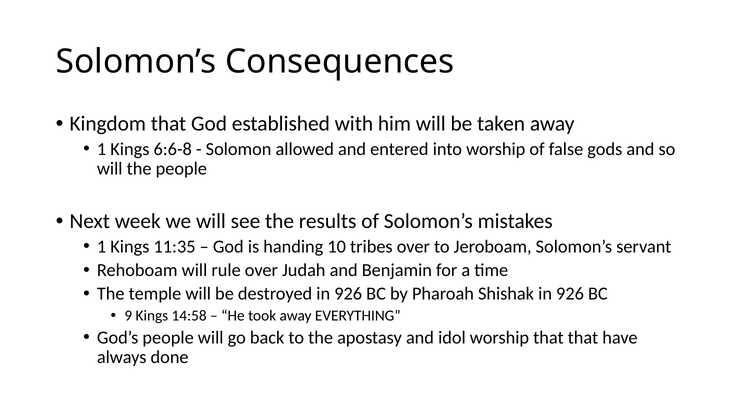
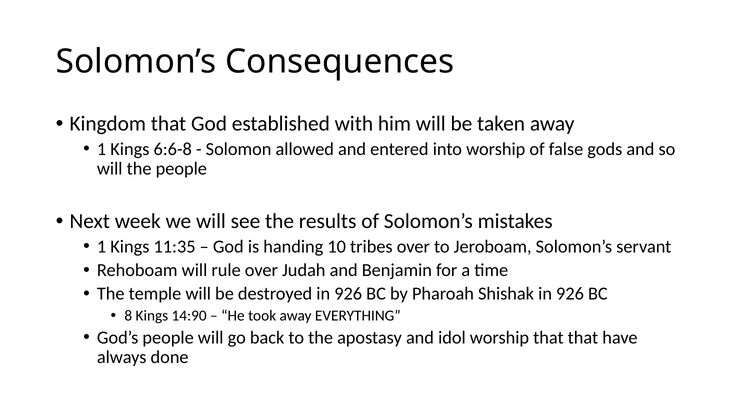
9: 9 -> 8 (128, 316)
14:58: 14:58 -> 14:90 (189, 316)
